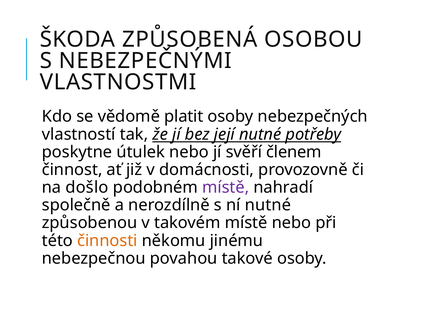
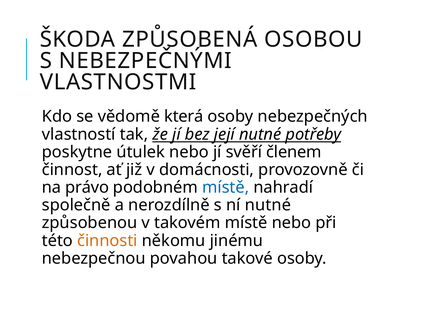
platit: platit -> která (184, 117)
došlo: došlo -> právo (87, 188)
místě colour: purple -> blue (226, 188)
